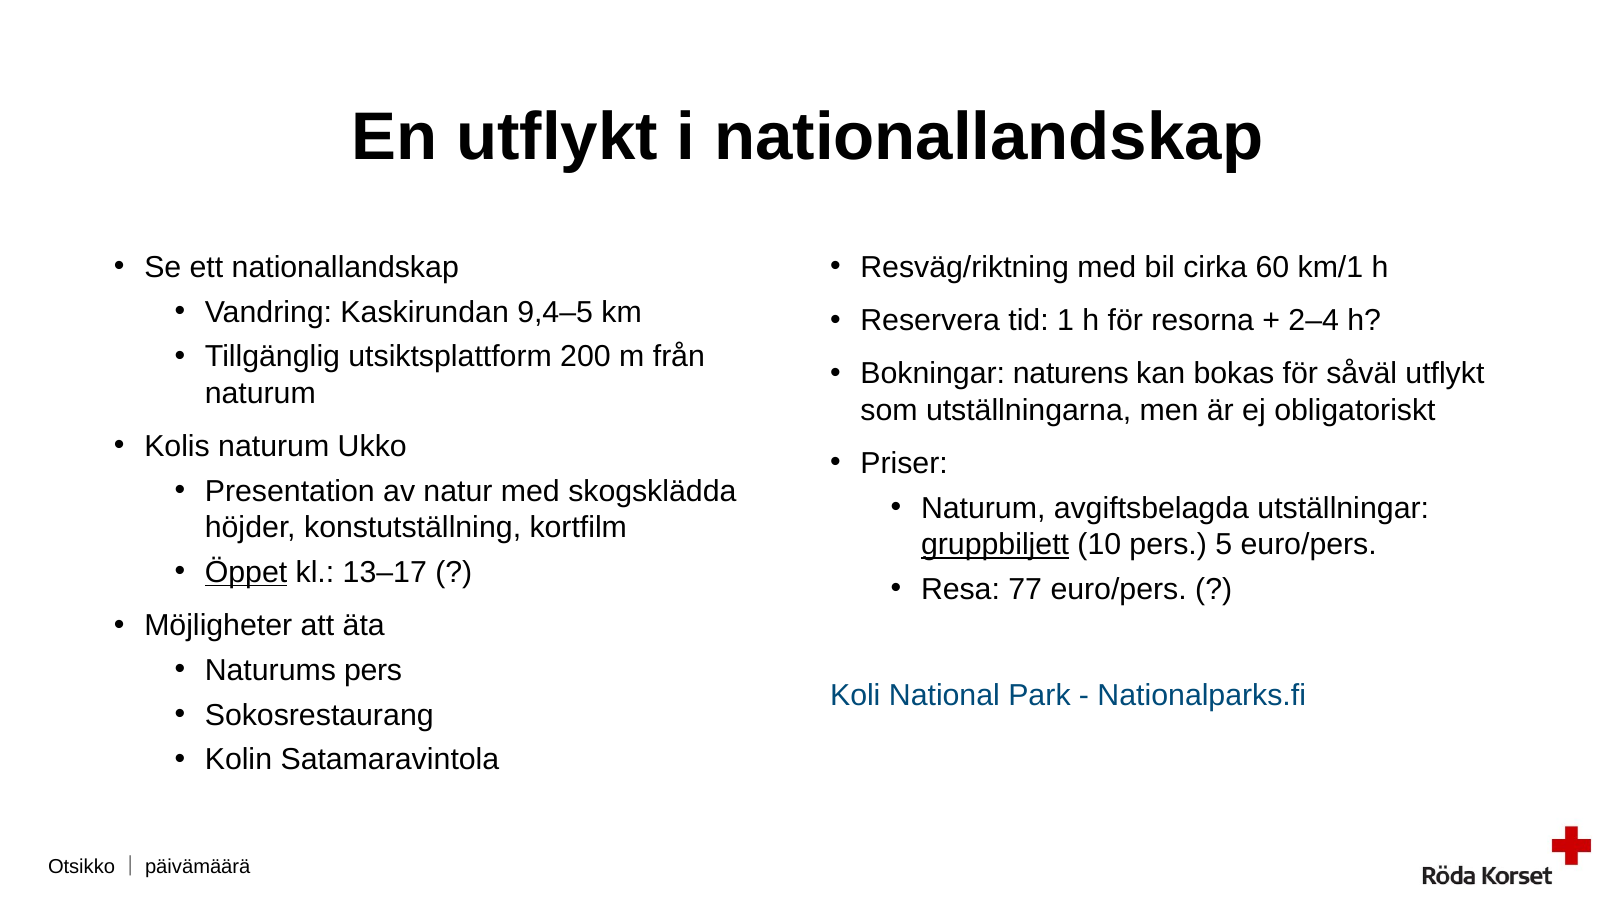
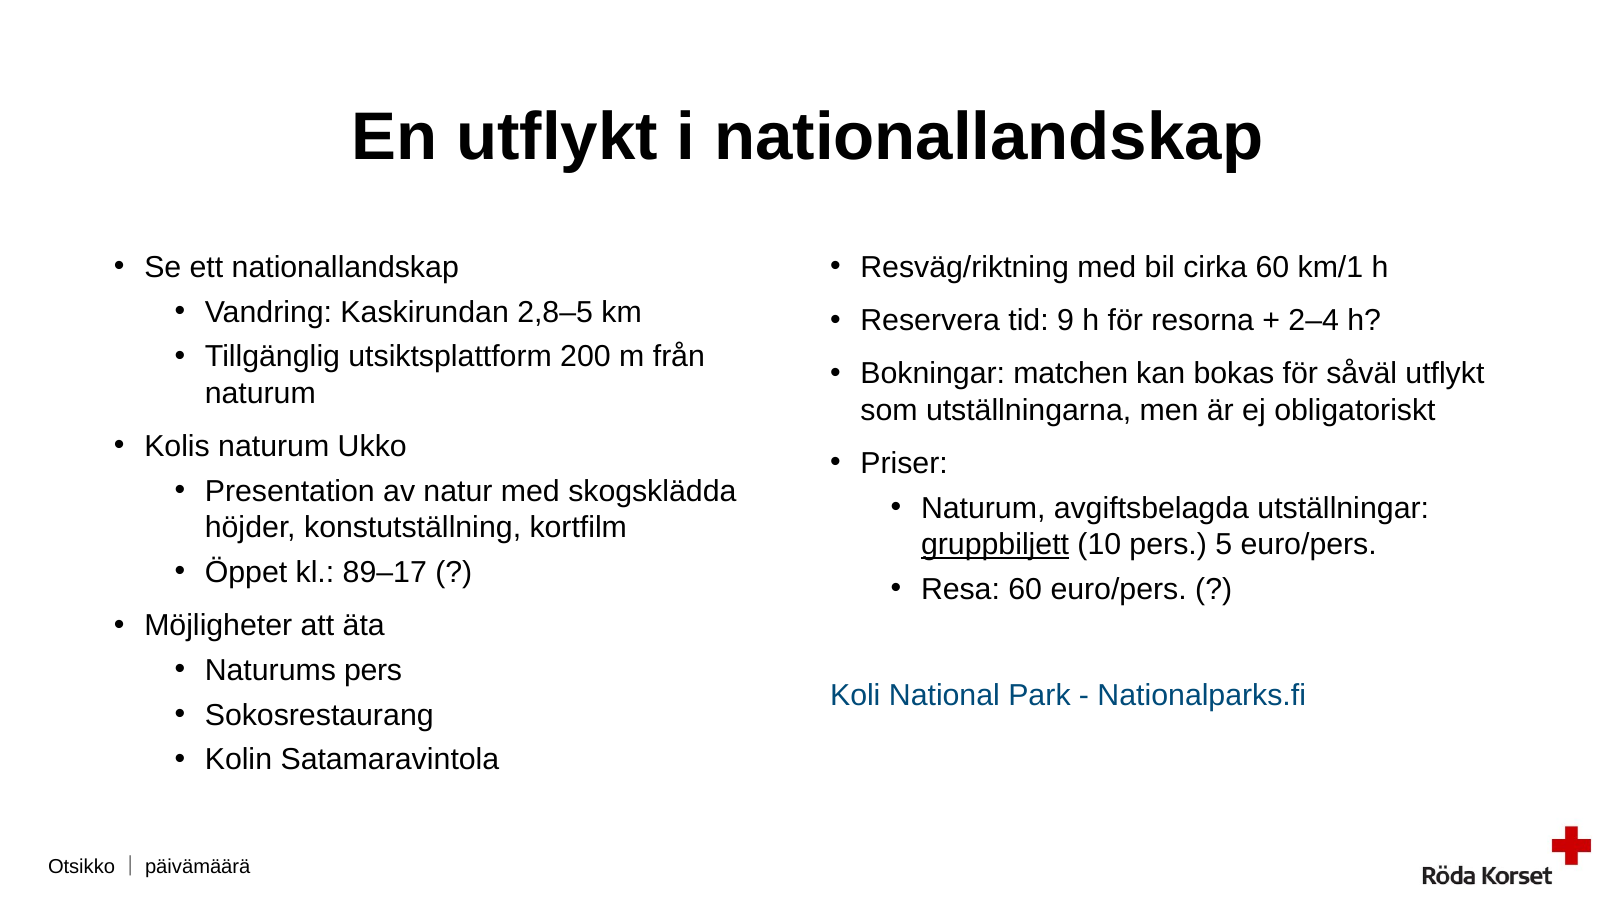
9,4–5: 9,4–5 -> 2,8–5 (555, 312)
1: 1 -> 9 (1066, 321)
naturens: naturens -> matchen (1071, 374)
Öppet underline: present -> none (246, 572)
13–17: 13–17 -> 89–17 (385, 572)
Resa 77: 77 -> 60 (1025, 589)
